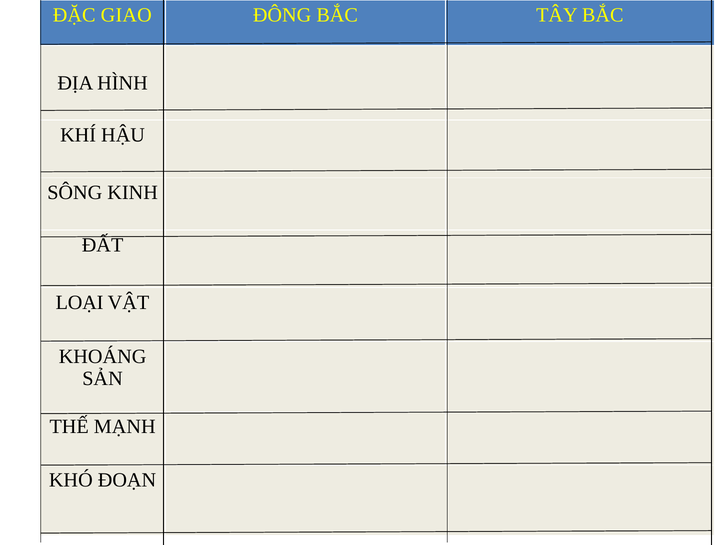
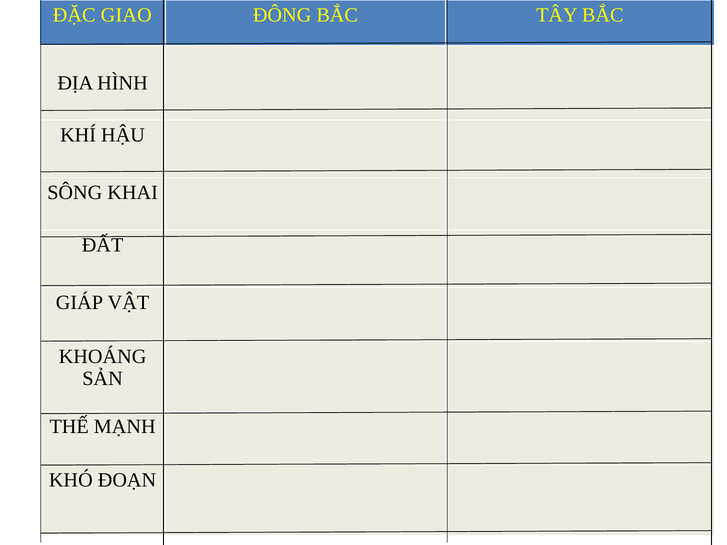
KINH: KINH -> KHAI (133, 193)
LOẠI: LOẠI -> GIÁP (79, 303)
